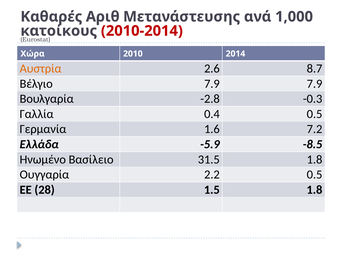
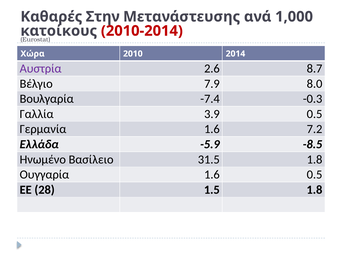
Αριθ: Αριθ -> Στην (103, 17)
Αυστρία colour: orange -> purple (41, 68)
7.9 7.9: 7.9 -> 8.0 (315, 84)
-2.8: -2.8 -> -7.4 (210, 99)
0.4: 0.4 -> 3.9 (212, 114)
Ουγγαρία 2.2: 2.2 -> 1.6 (212, 174)
